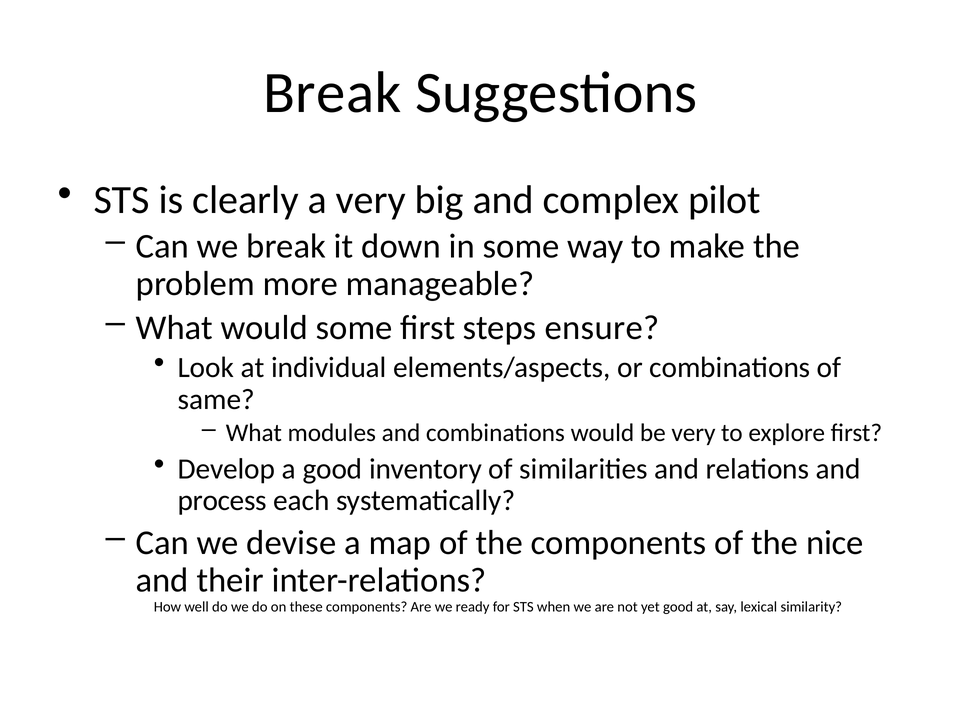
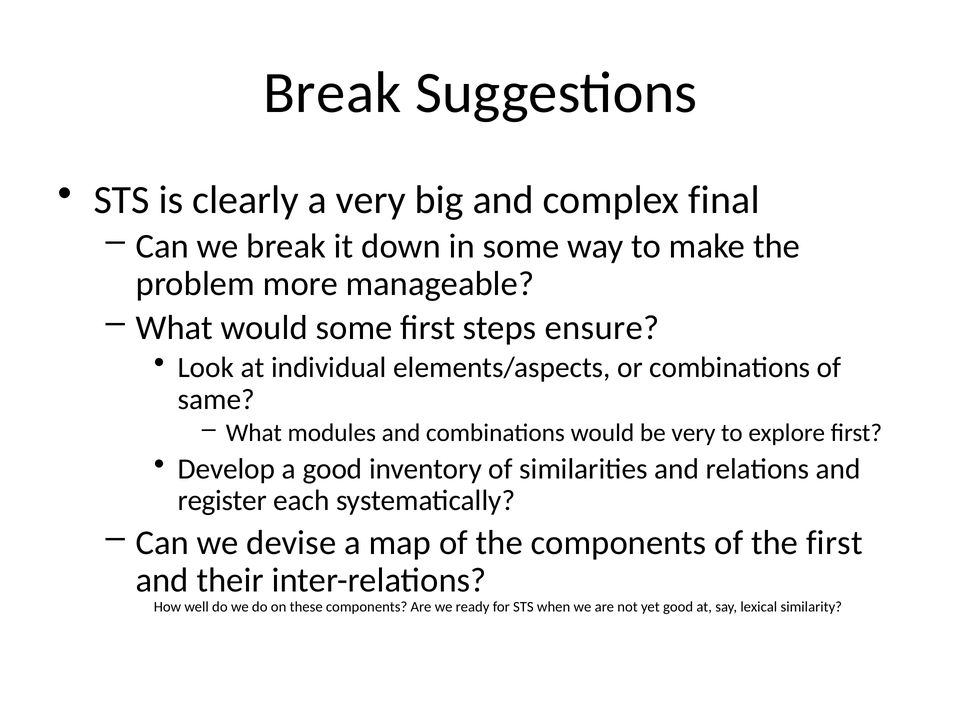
pilot: pilot -> final (724, 200)
process: process -> register (222, 501)
the nice: nice -> first (834, 543)
